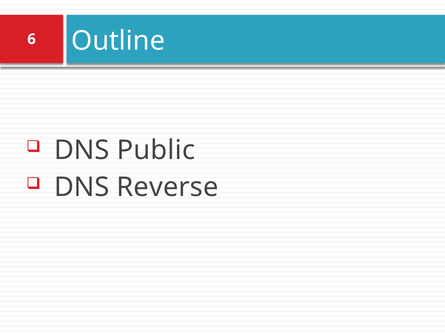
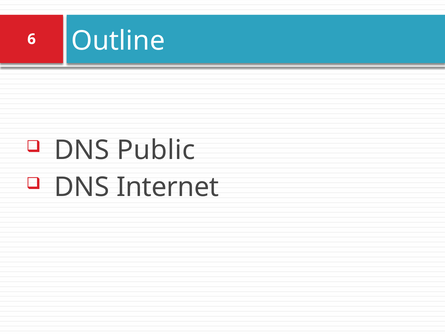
Reverse: Reverse -> Internet (168, 187)
